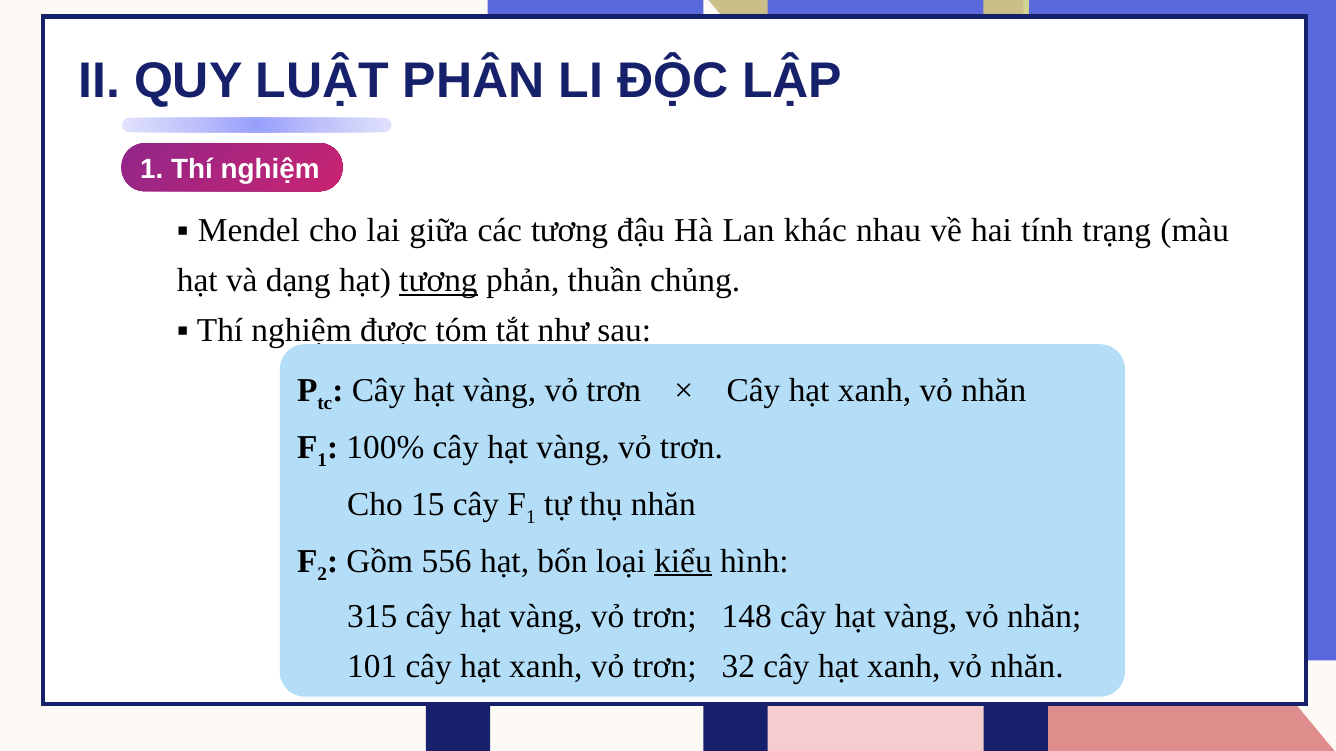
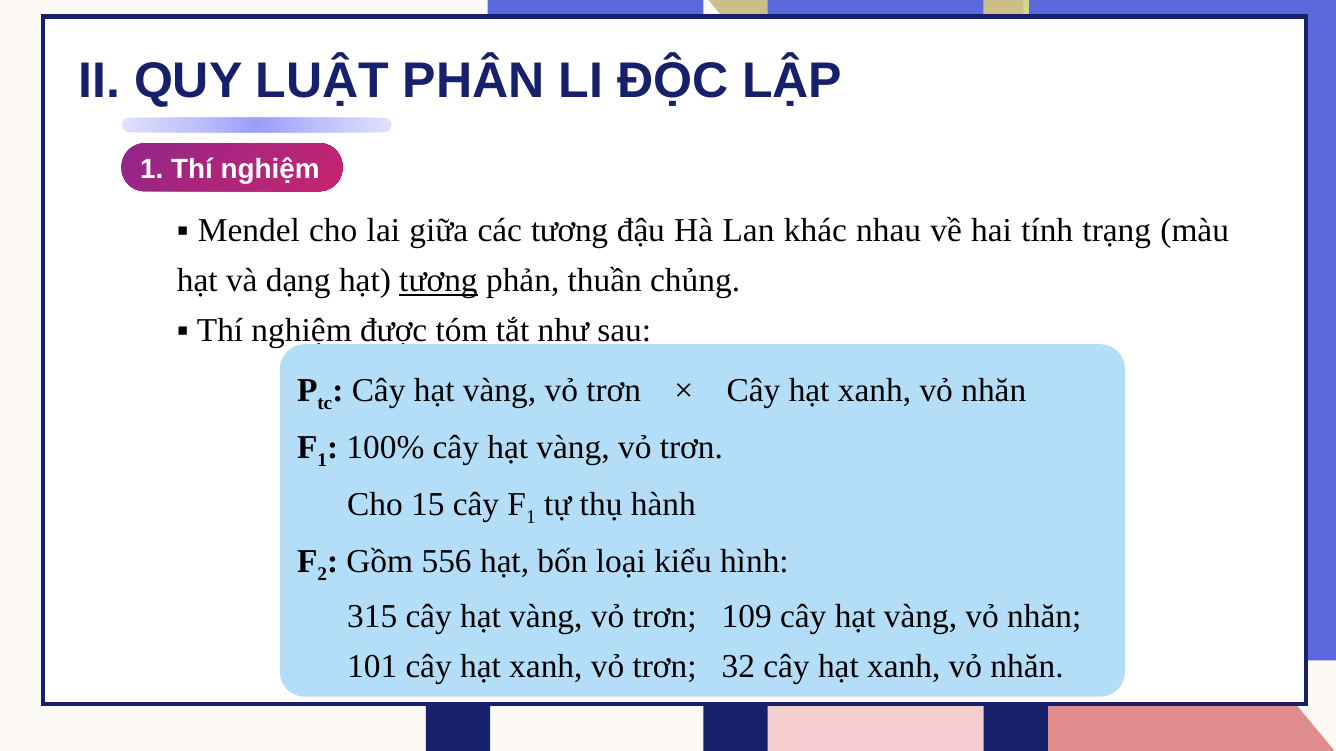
thụ nhăn: nhăn -> hành (663, 504)
kiểu underline: present -> none (683, 561)
148: 148 -> 109 (747, 617)
